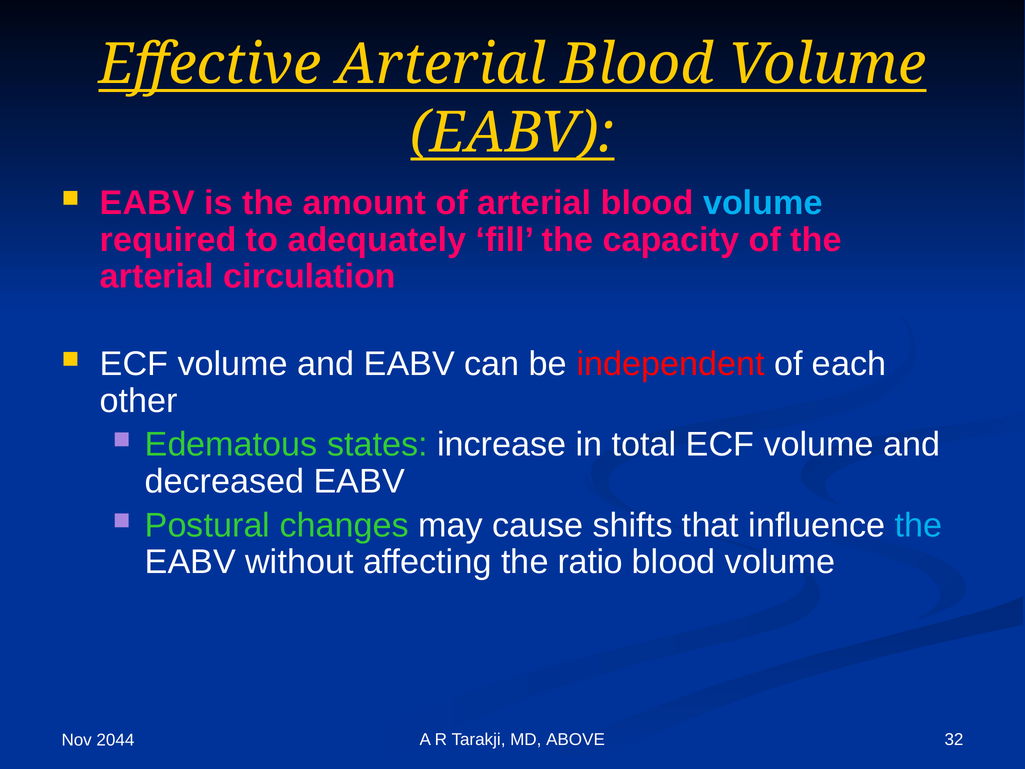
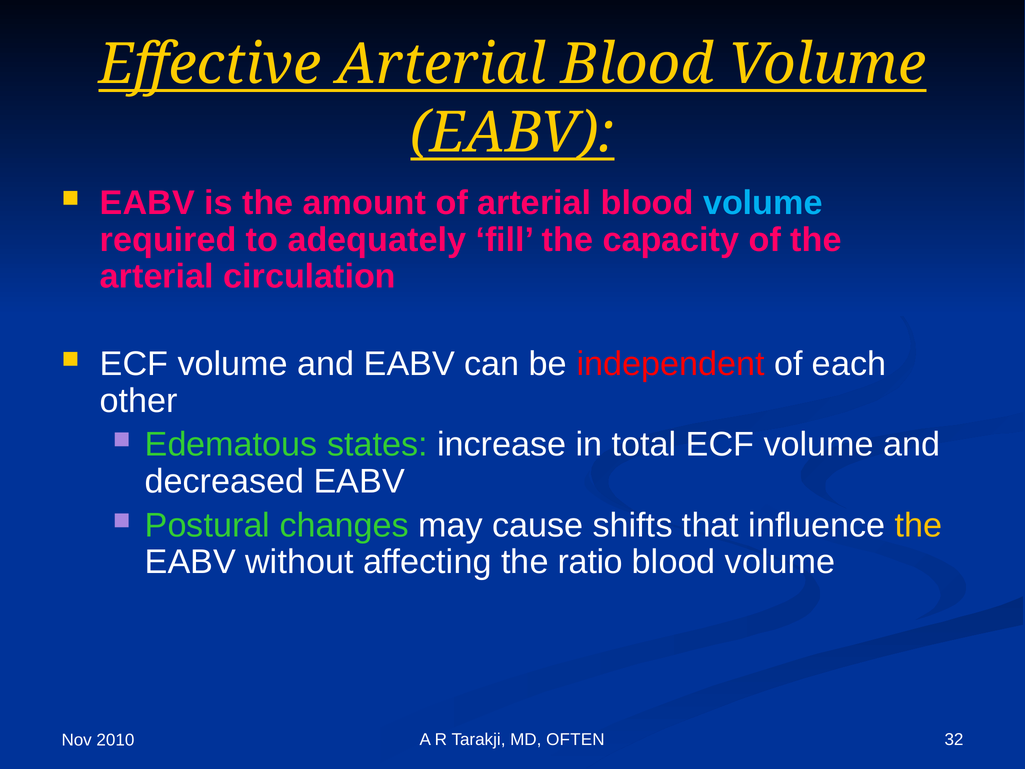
the colour: light blue -> yellow (918, 525)
ABOVE: ABOVE -> OFTEN (575, 740)
2044: 2044 -> 2010 (115, 740)
